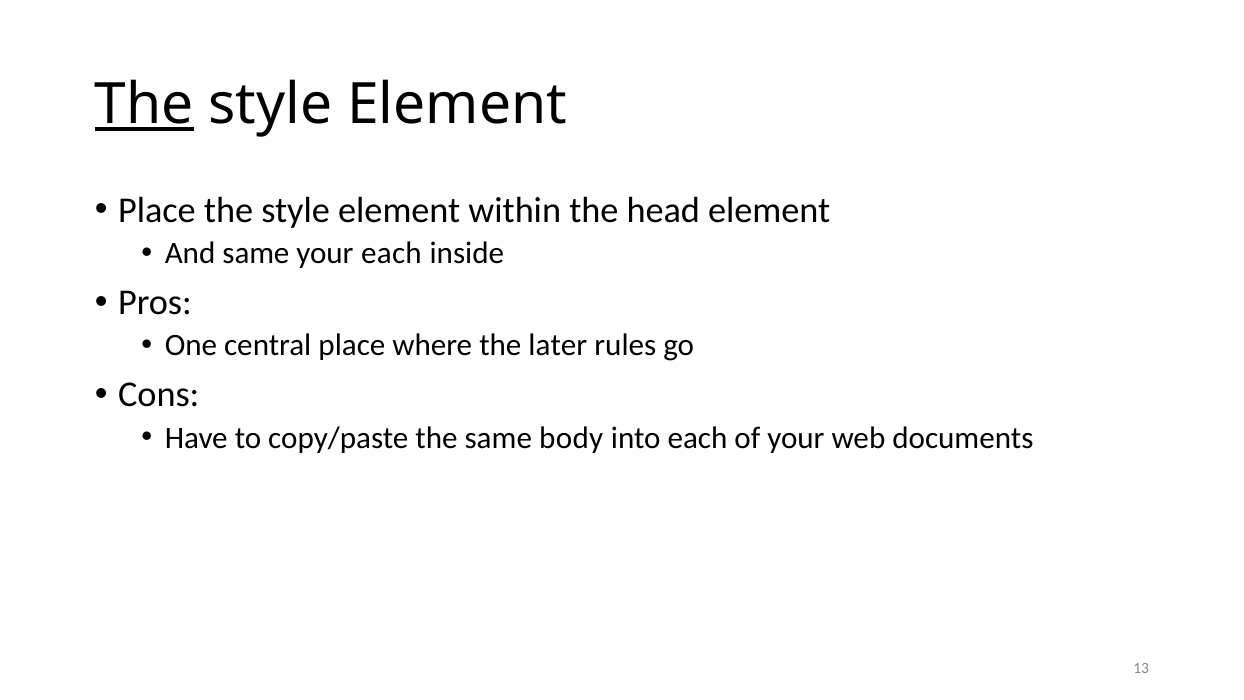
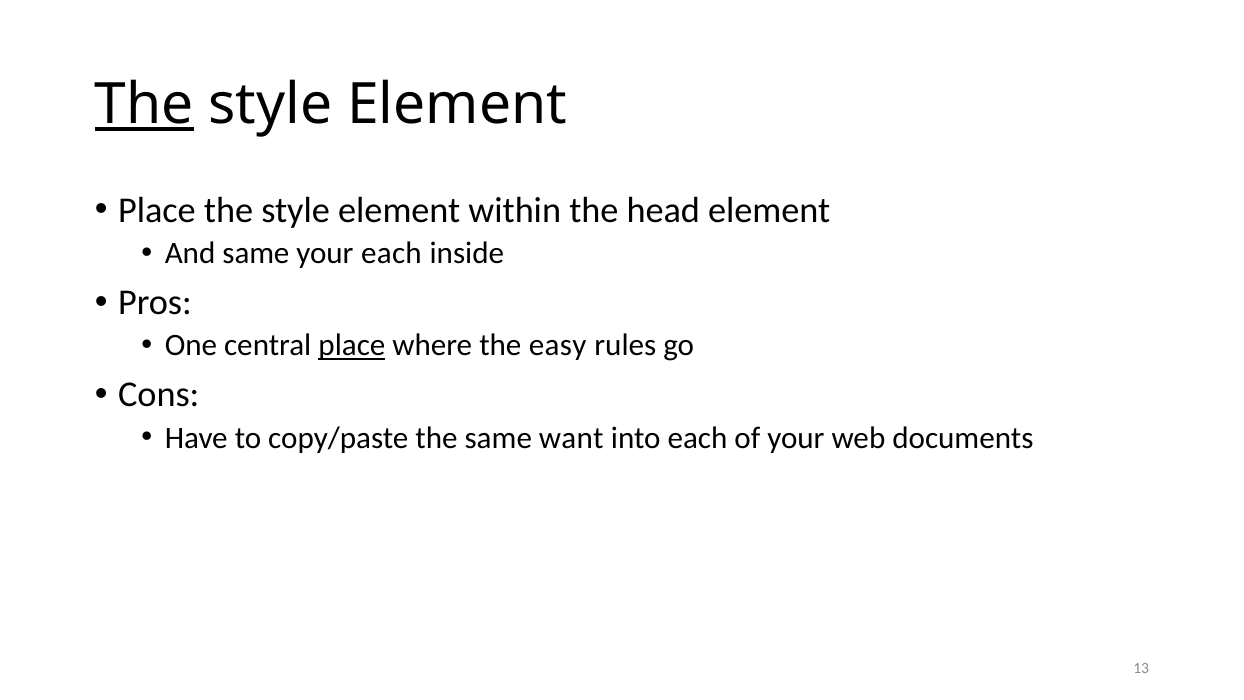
place underline: none -> present (352, 345)
later: later -> easy (558, 345)
body: body -> want (571, 438)
